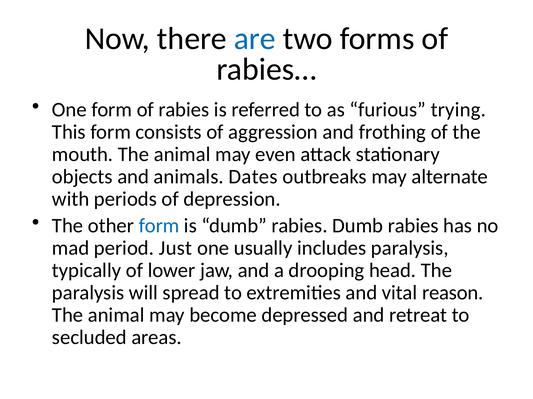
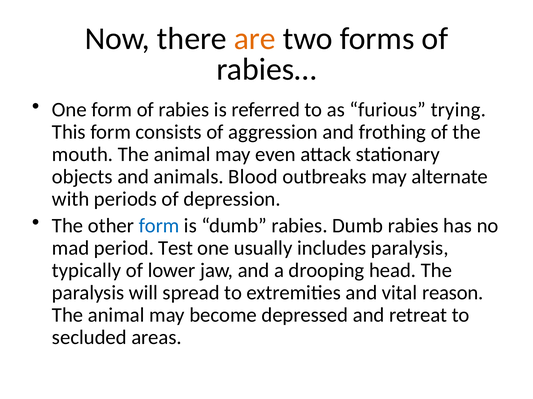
are colour: blue -> orange (255, 39)
Dates: Dates -> Blood (253, 177)
Just: Just -> Test (176, 248)
